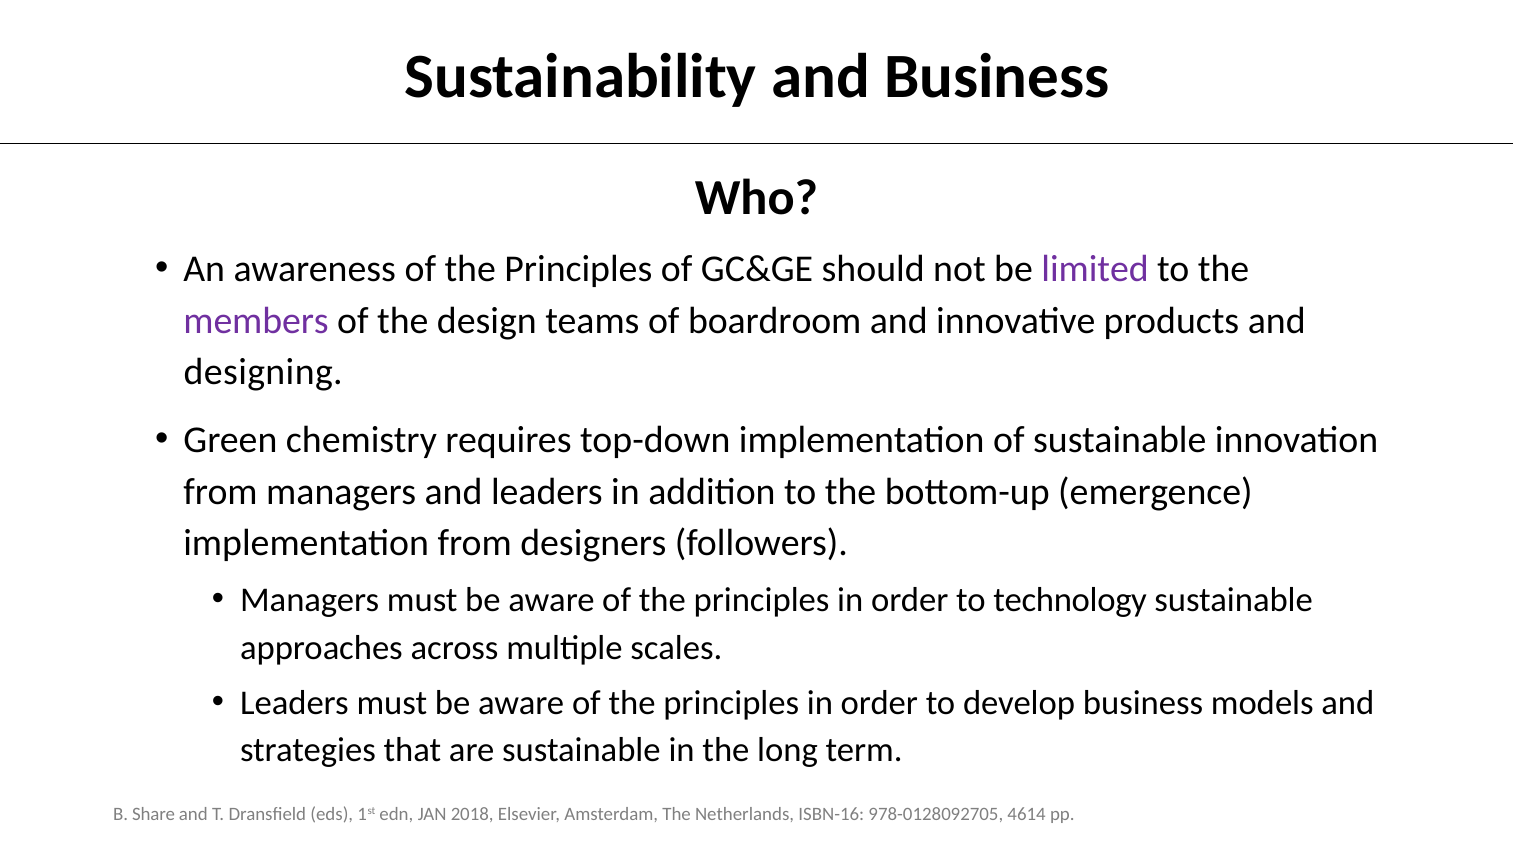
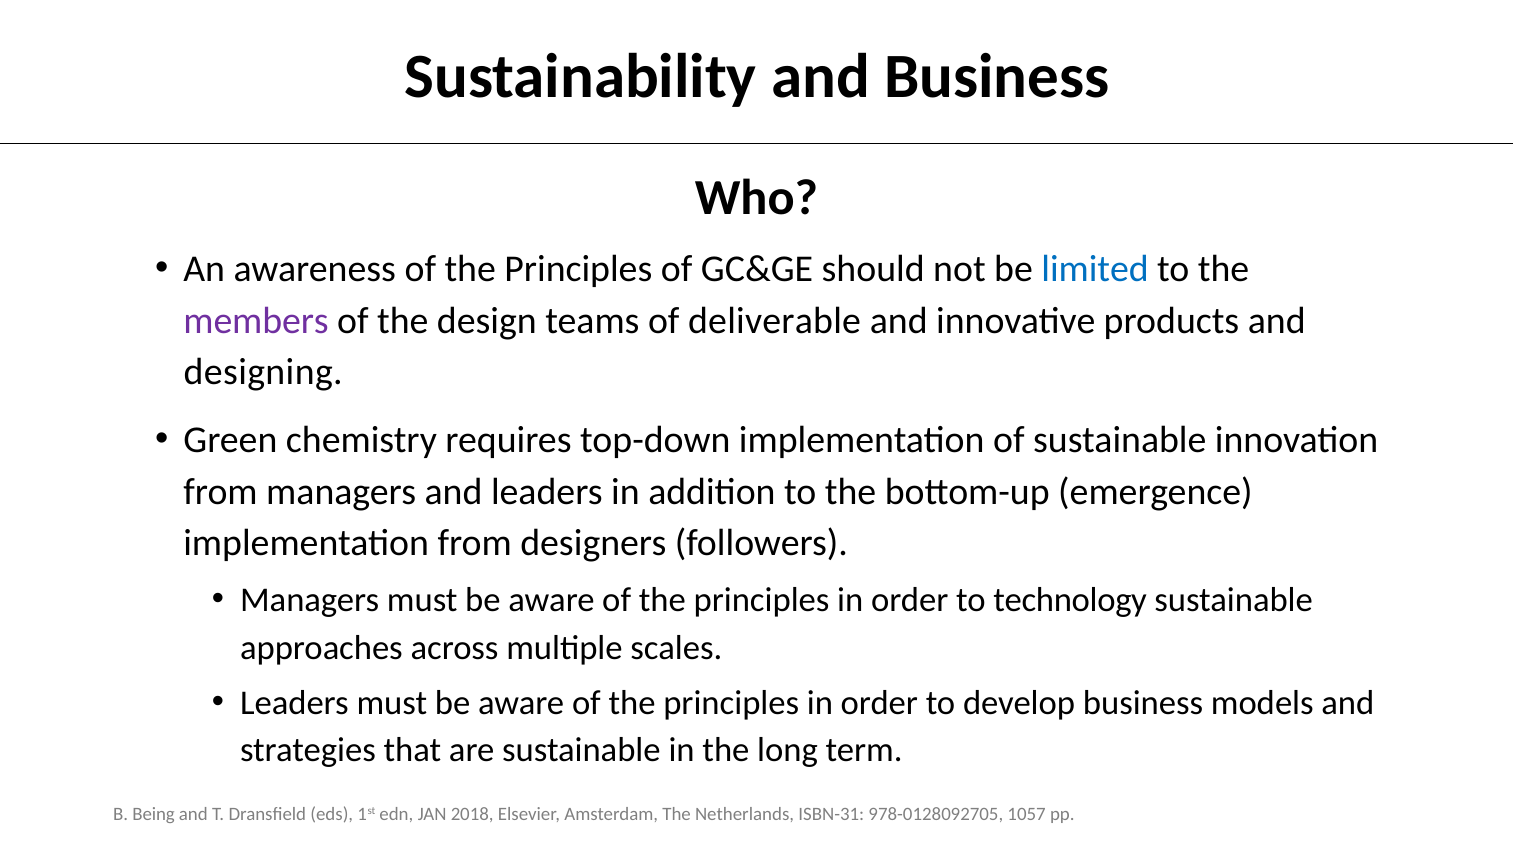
limited colour: purple -> blue (1095, 269)
boardroom: boardroom -> deliverable (775, 321)
Share: Share -> Being (154, 814)
ISBN-16: ISBN-16 -> ISBN-31 (831, 814)
4614: 4614 -> 1057 (1027, 814)
